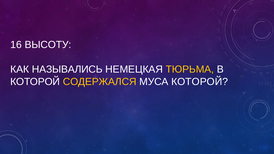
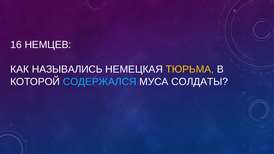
ВЫСОТУ: ВЫСОТУ -> НЕМЦЕВ (48, 45)
СОДЕРЖАЛСЯ colour: yellow -> light blue (100, 82)
МУСА КОТОРОЙ: КОТОРОЙ -> СОЛДАТЫ (200, 82)
